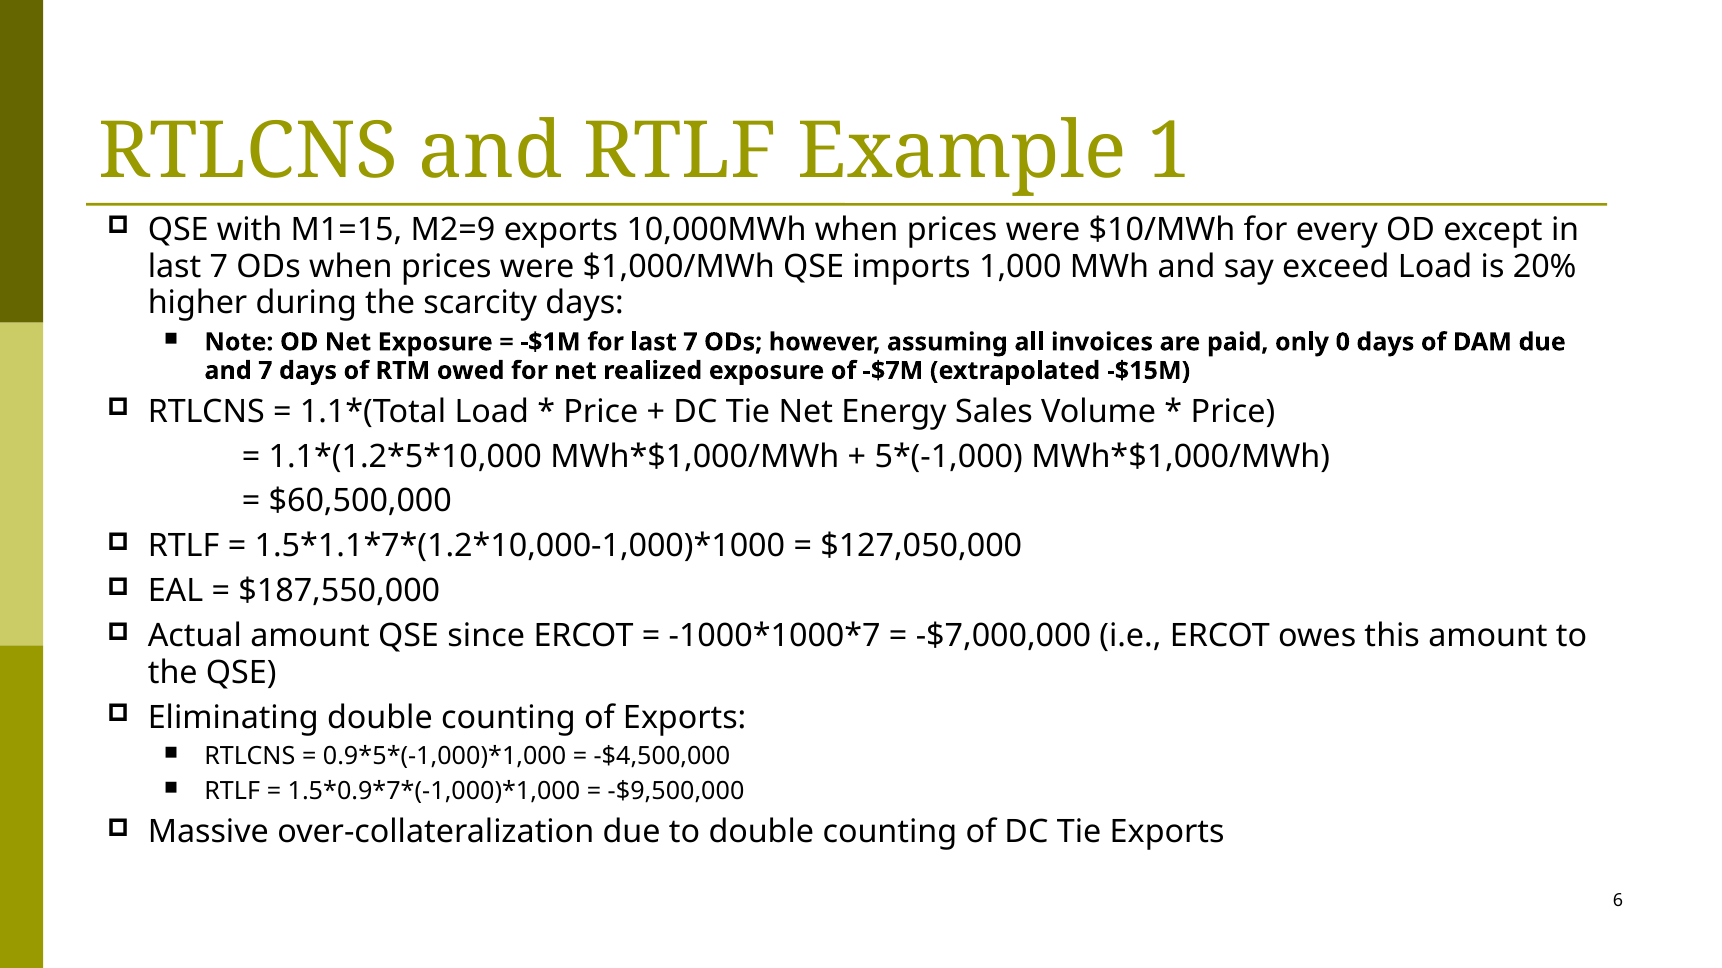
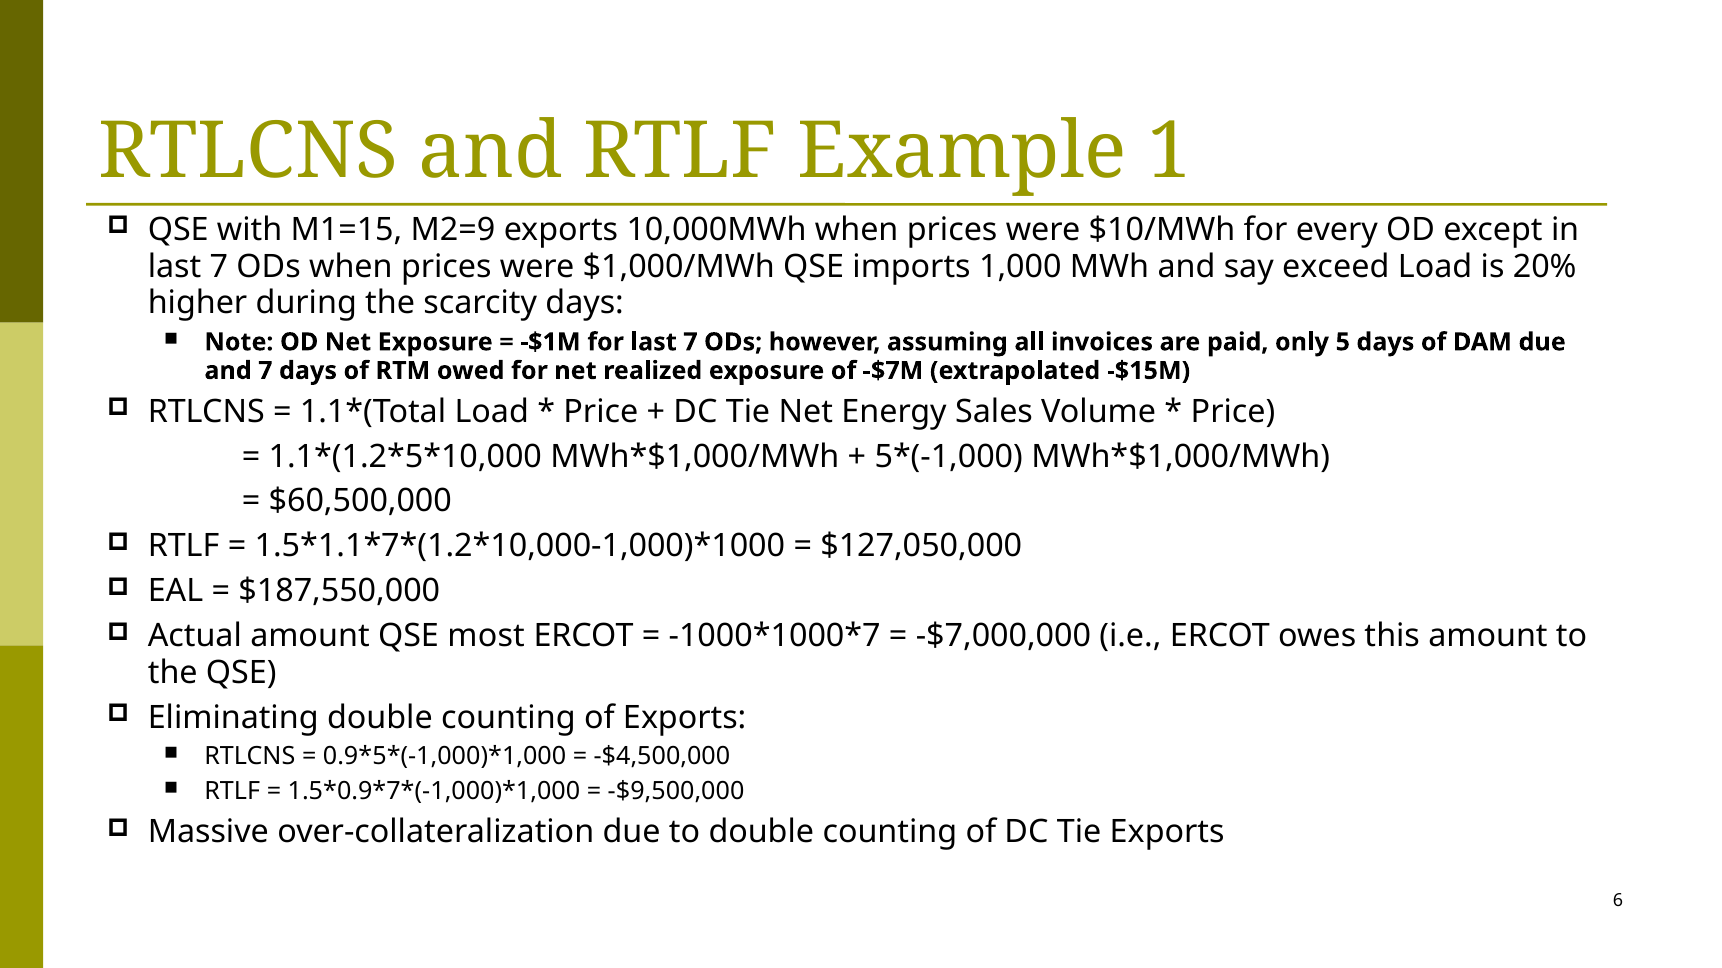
0: 0 -> 5 (1343, 342)
since: since -> most (486, 636)
